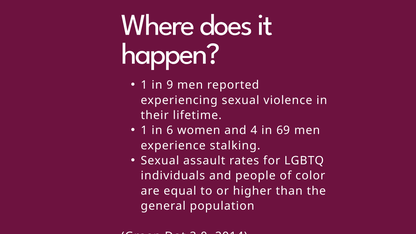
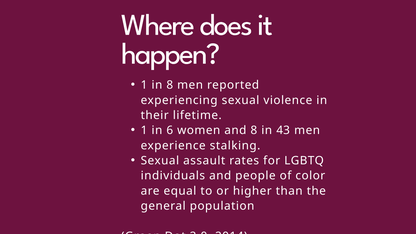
in 9: 9 -> 8 (170, 85)
and 4: 4 -> 8 (254, 130)
69: 69 -> 43 (283, 130)
